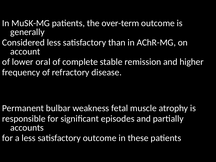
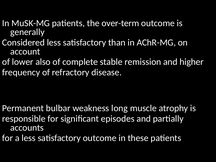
oral: oral -> also (43, 62)
fetal: fetal -> long (120, 108)
